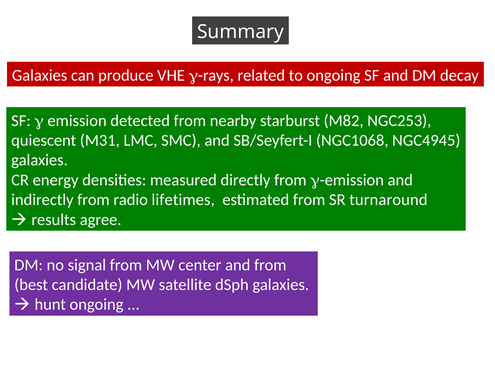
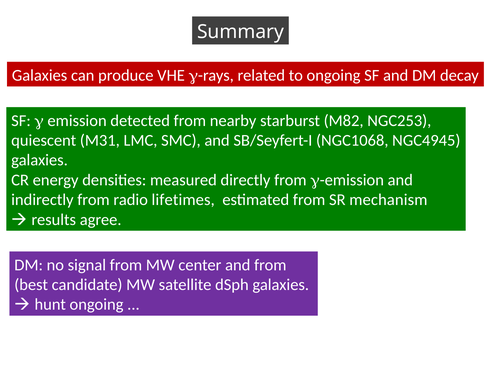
turnaround: turnaround -> mechanism (388, 200)
